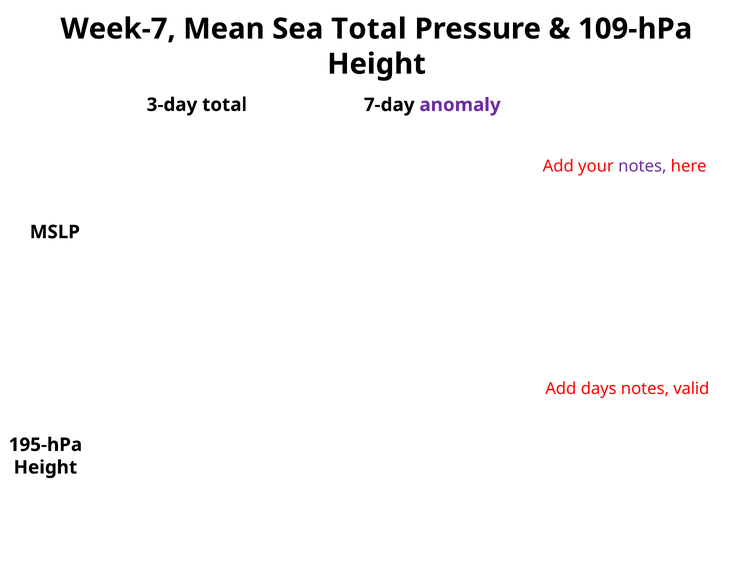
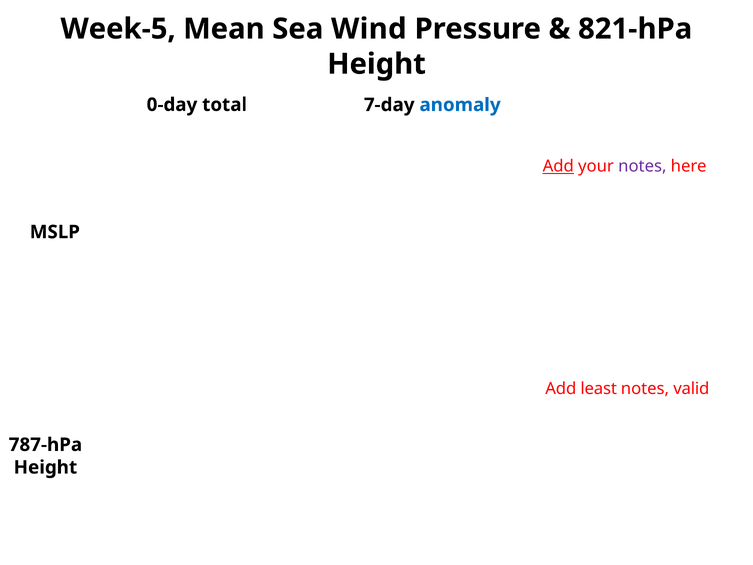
Week-7: Week-7 -> Week-5 (118, 29)
Sea Total: Total -> Wind (369, 29)
109-hPa: 109-hPa -> 821-hPa (635, 29)
3-day: 3-day -> 0-day (172, 105)
anomaly colour: purple -> blue (460, 105)
Add underline: none -> present (558, 166)
days: days -> least (599, 389)
195-hPa: 195-hPa -> 787-hPa (45, 445)
